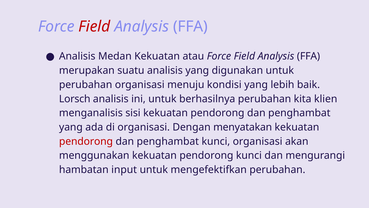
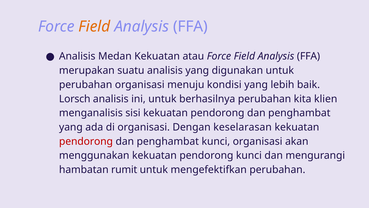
Field colour: red -> orange (94, 27)
menyatakan: menyatakan -> keselarasan (243, 127)
input: input -> rumit (124, 169)
